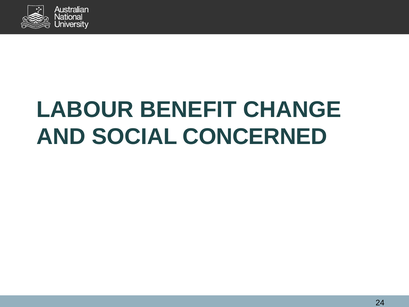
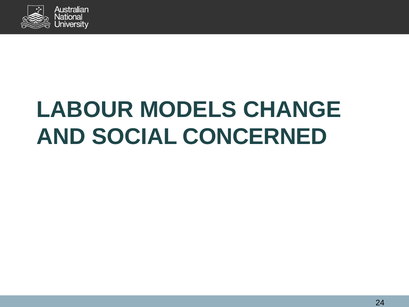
BENEFIT: BENEFIT -> MODELS (188, 109)
